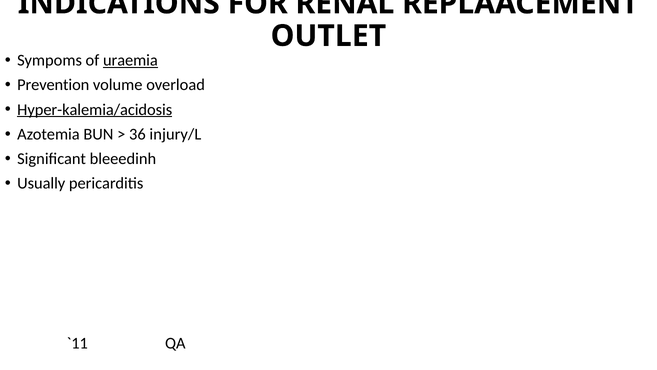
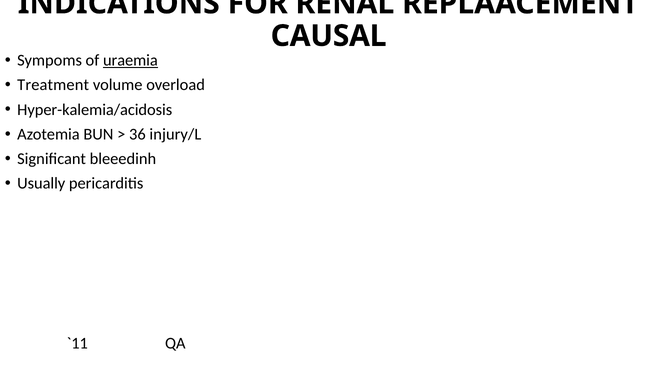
OUTLET: OUTLET -> CAUSAL (329, 36)
Prevention: Prevention -> Treatment (53, 85)
Hyper-kalemia/acidosis underline: present -> none (95, 109)
